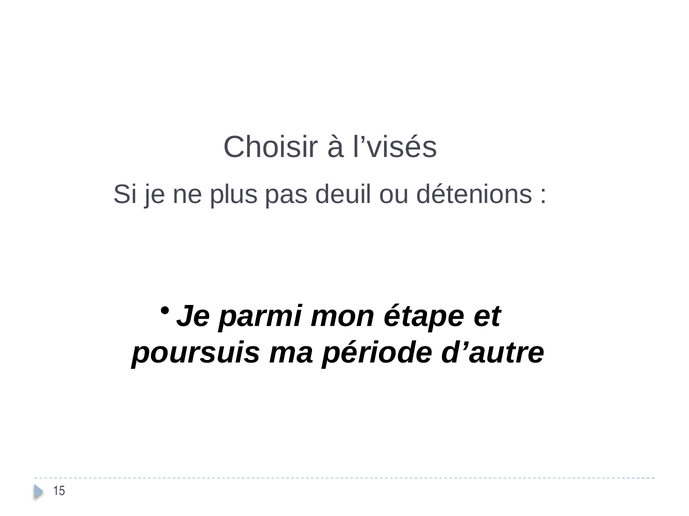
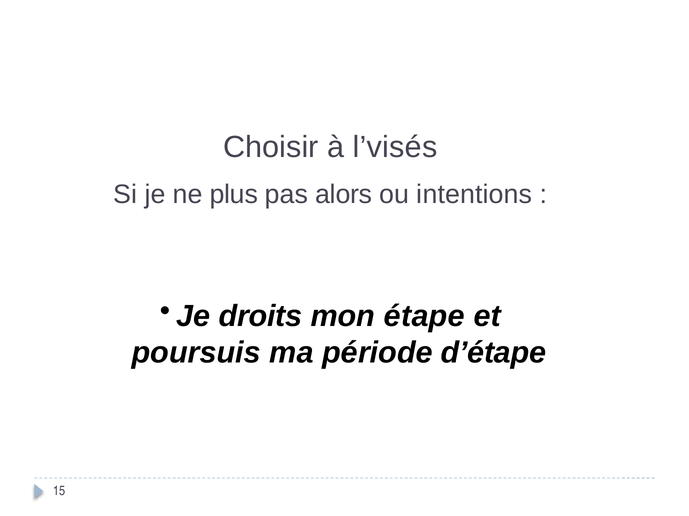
deuil: deuil -> alors (344, 195)
détenions: détenions -> intentions (474, 195)
parmi: parmi -> droits (260, 317)
d’autre: d’autre -> d’étape (493, 353)
